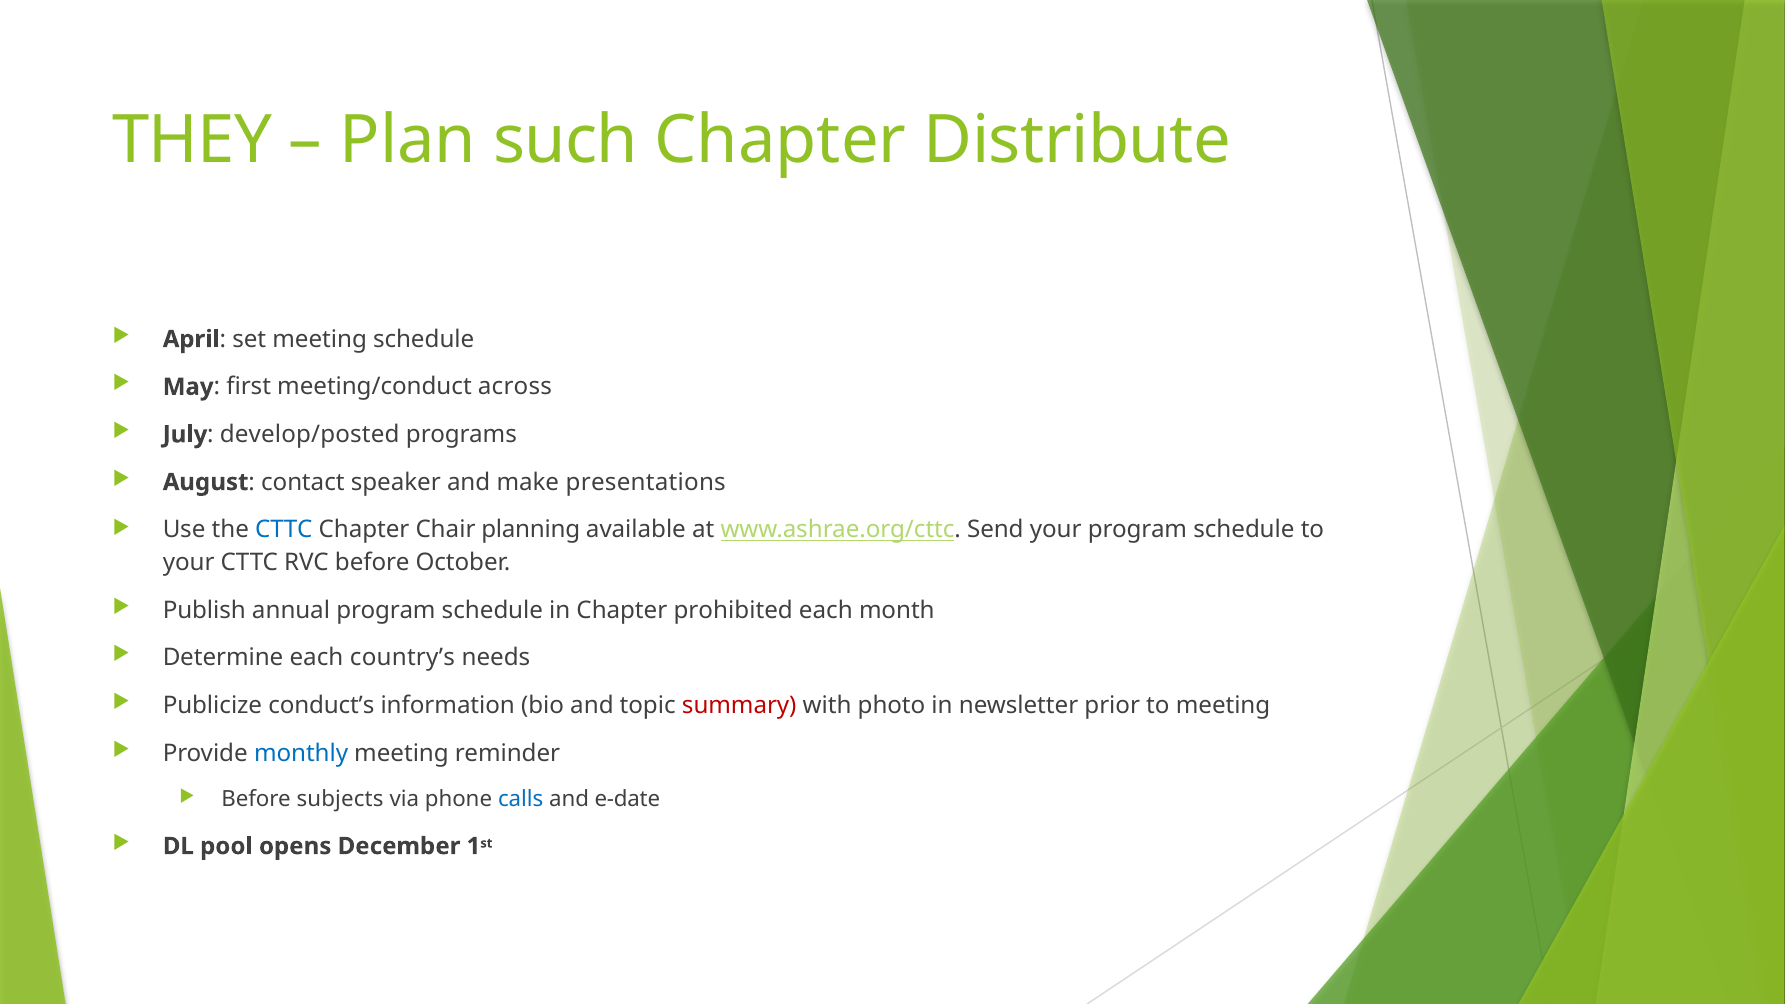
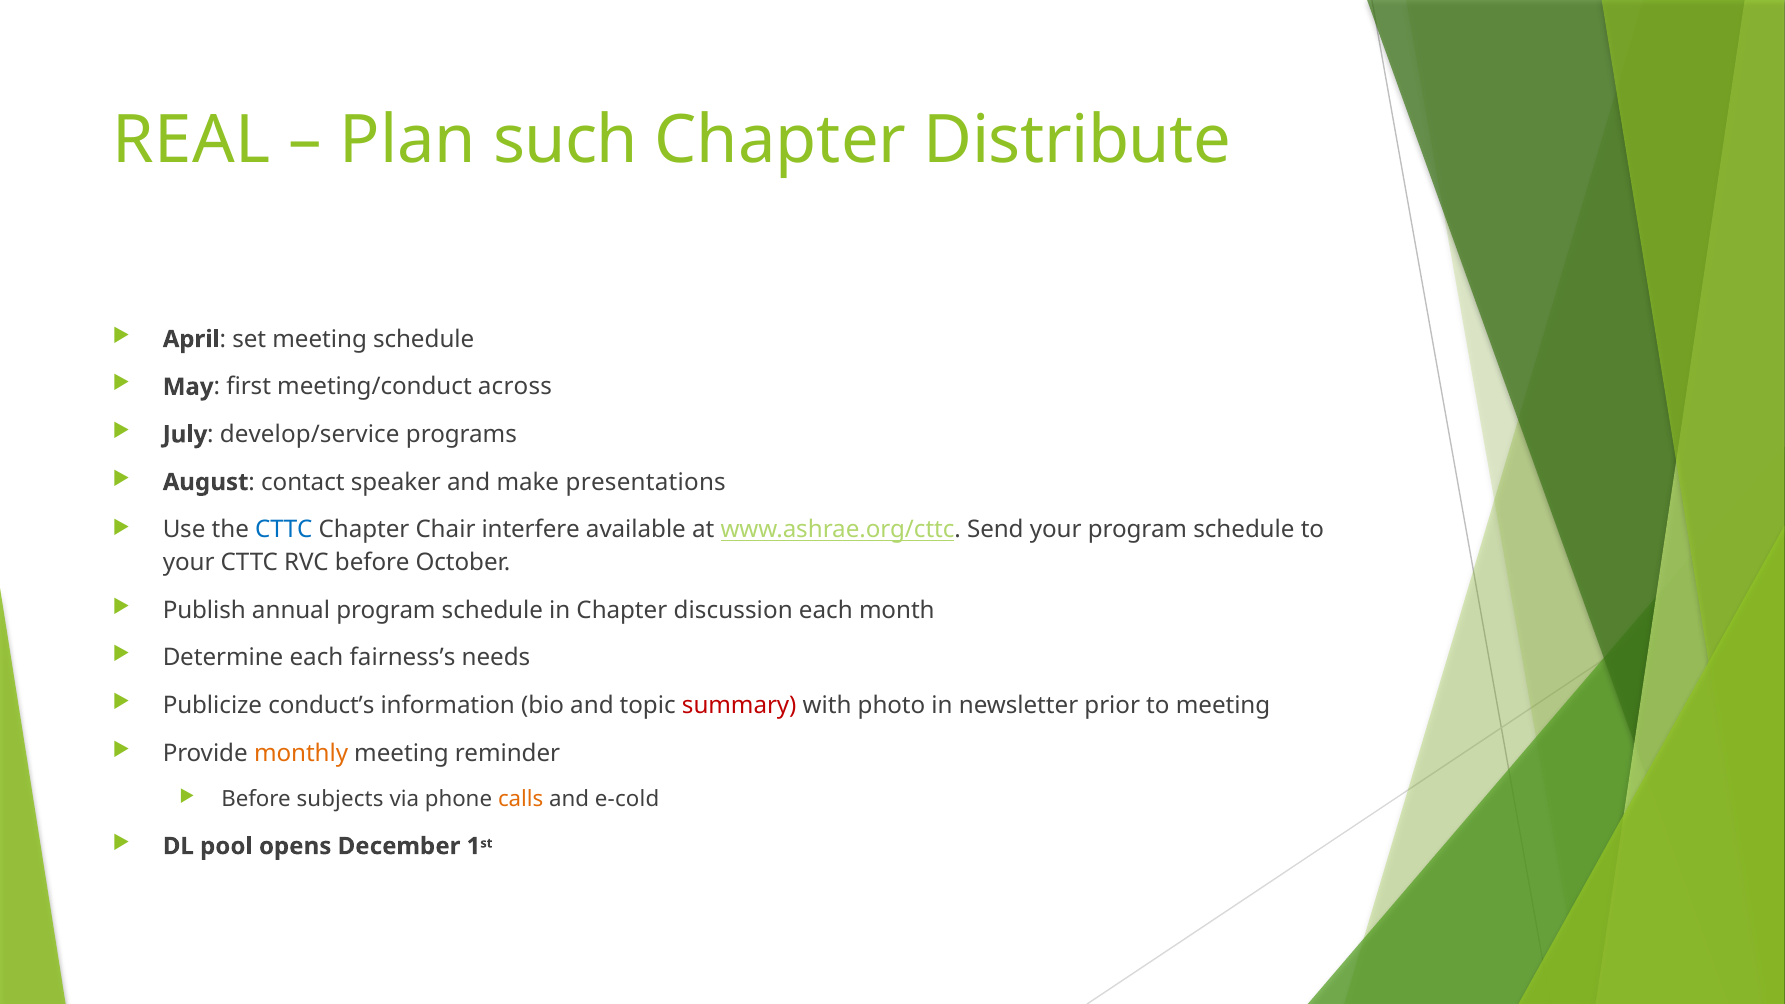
THEY: THEY -> REAL (192, 141)
develop/posted: develop/posted -> develop/service (310, 435)
planning: planning -> interfere (531, 530)
prohibited: prohibited -> discussion (733, 610)
country’s: country’s -> fairness’s (403, 658)
monthly colour: blue -> orange (301, 753)
calls colour: blue -> orange (521, 800)
e-date: e-date -> e-cold (627, 800)
